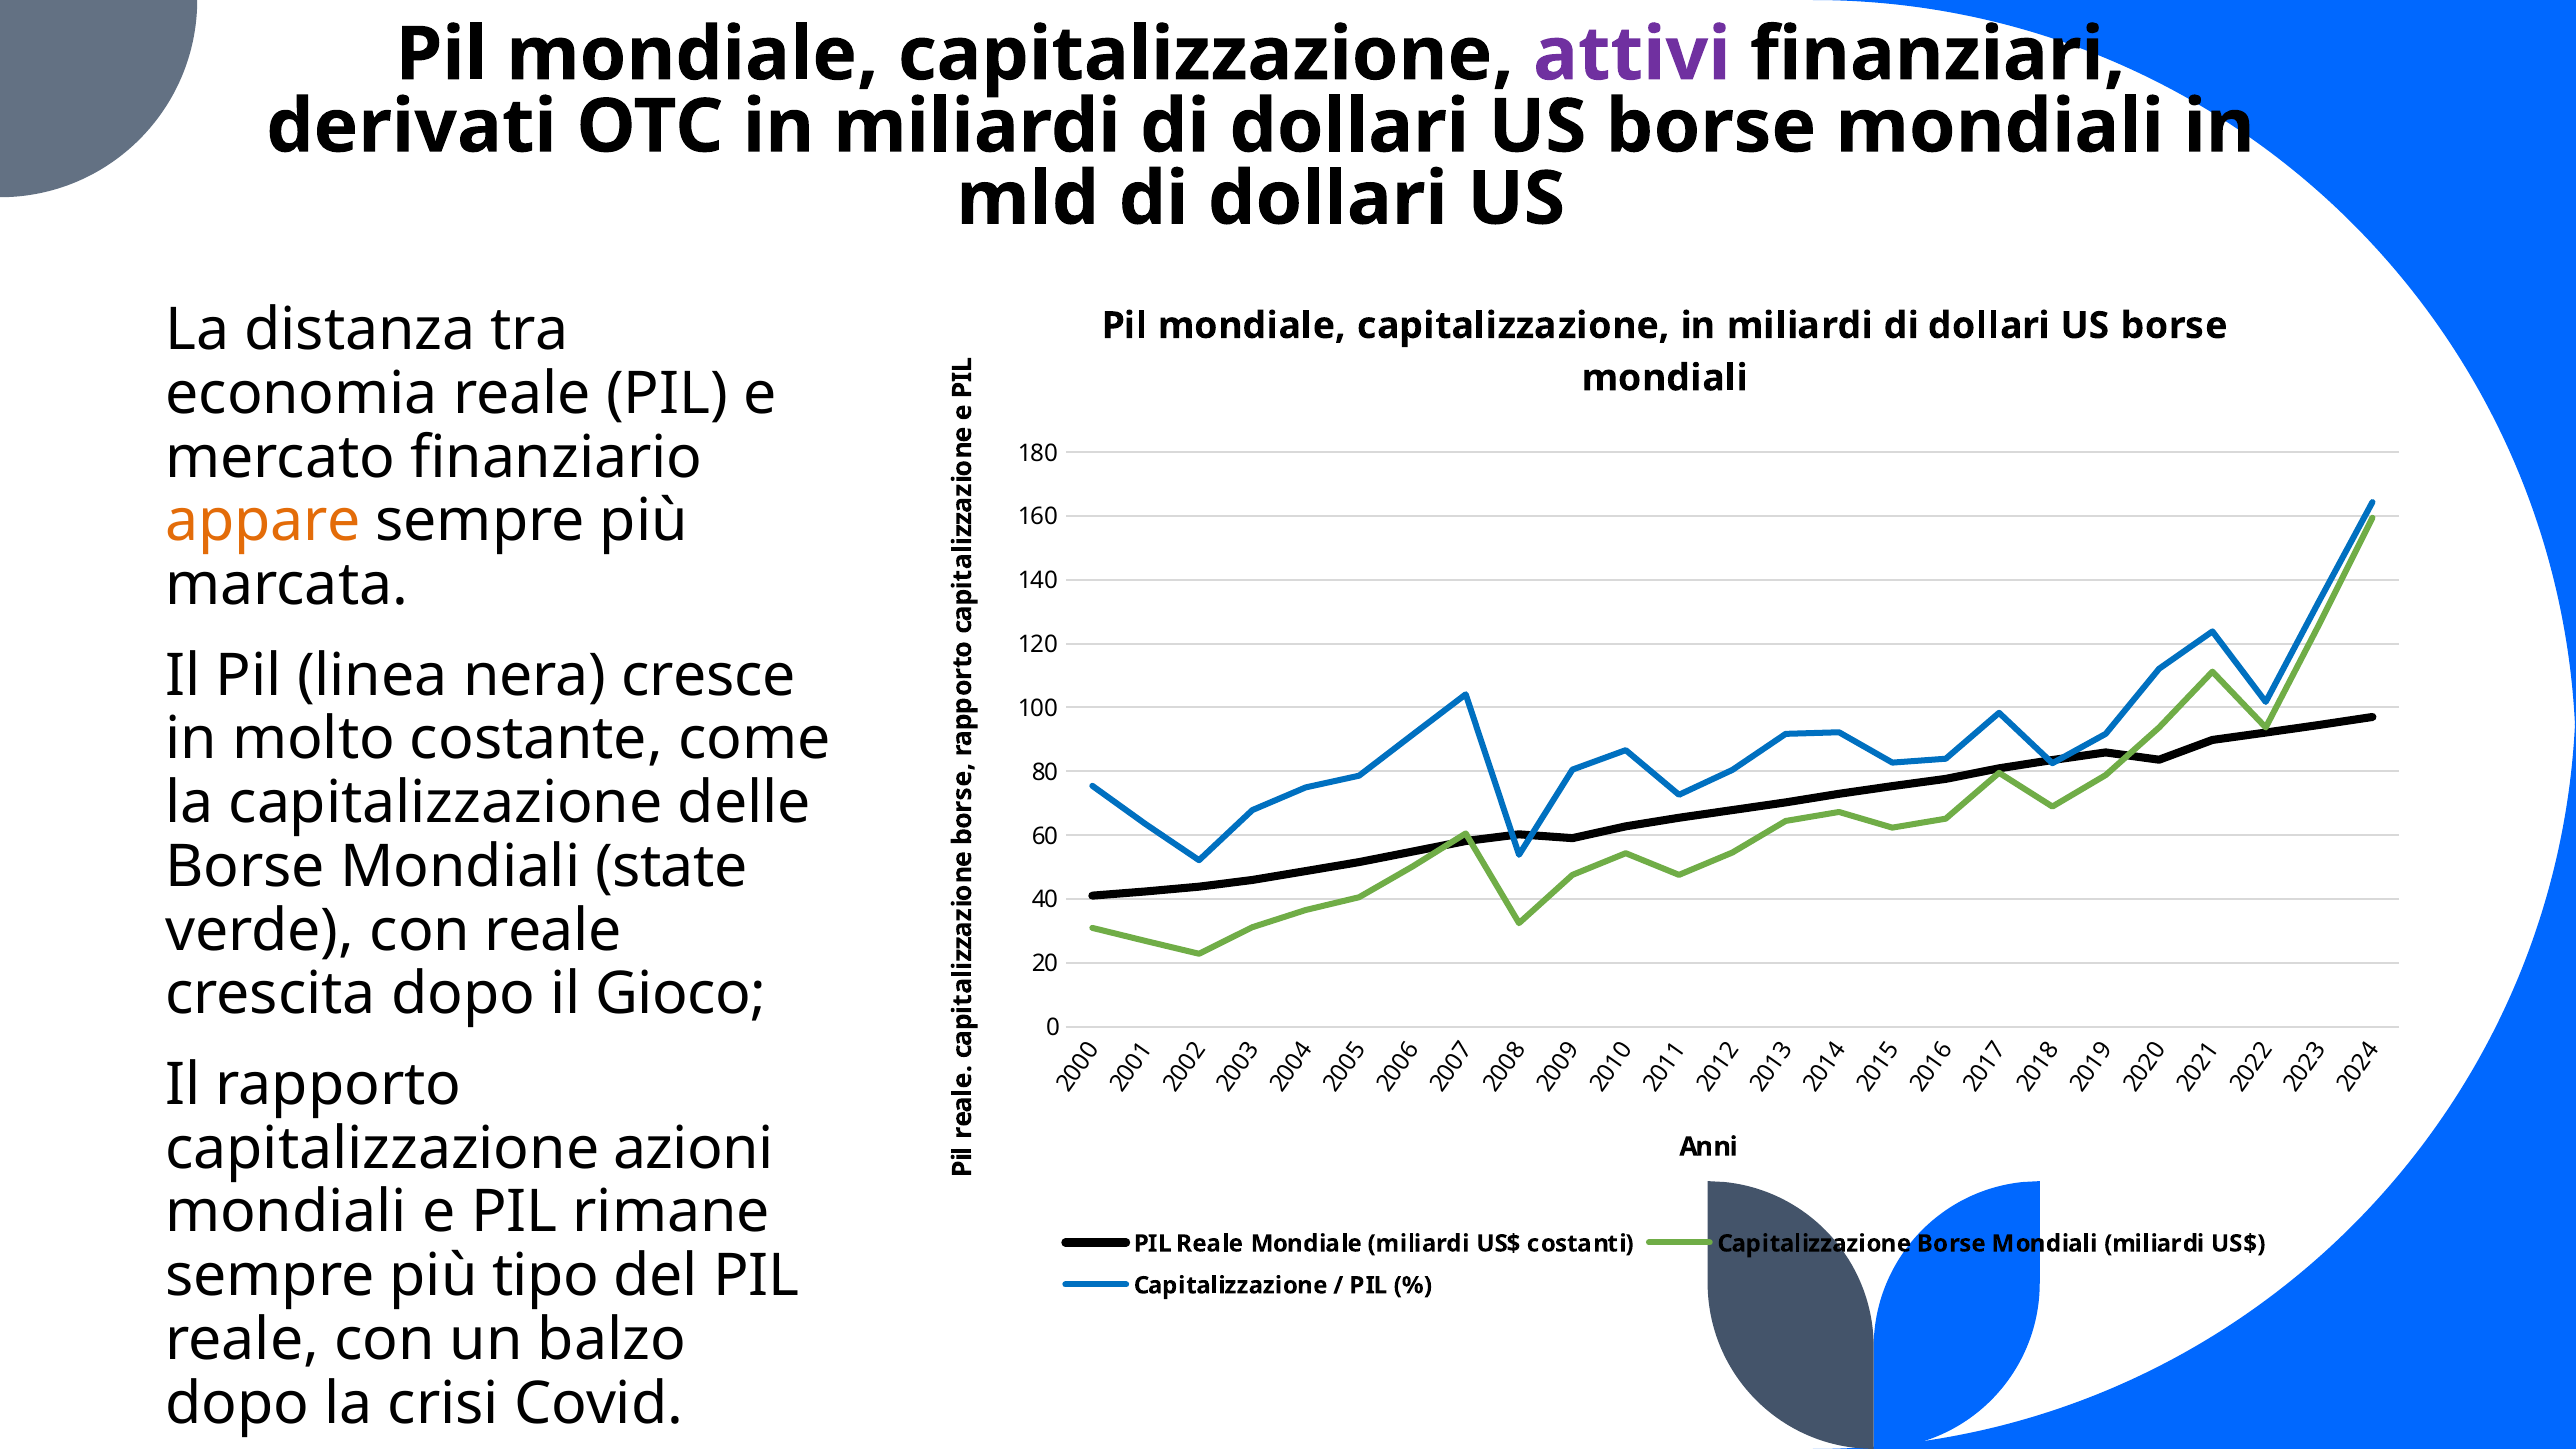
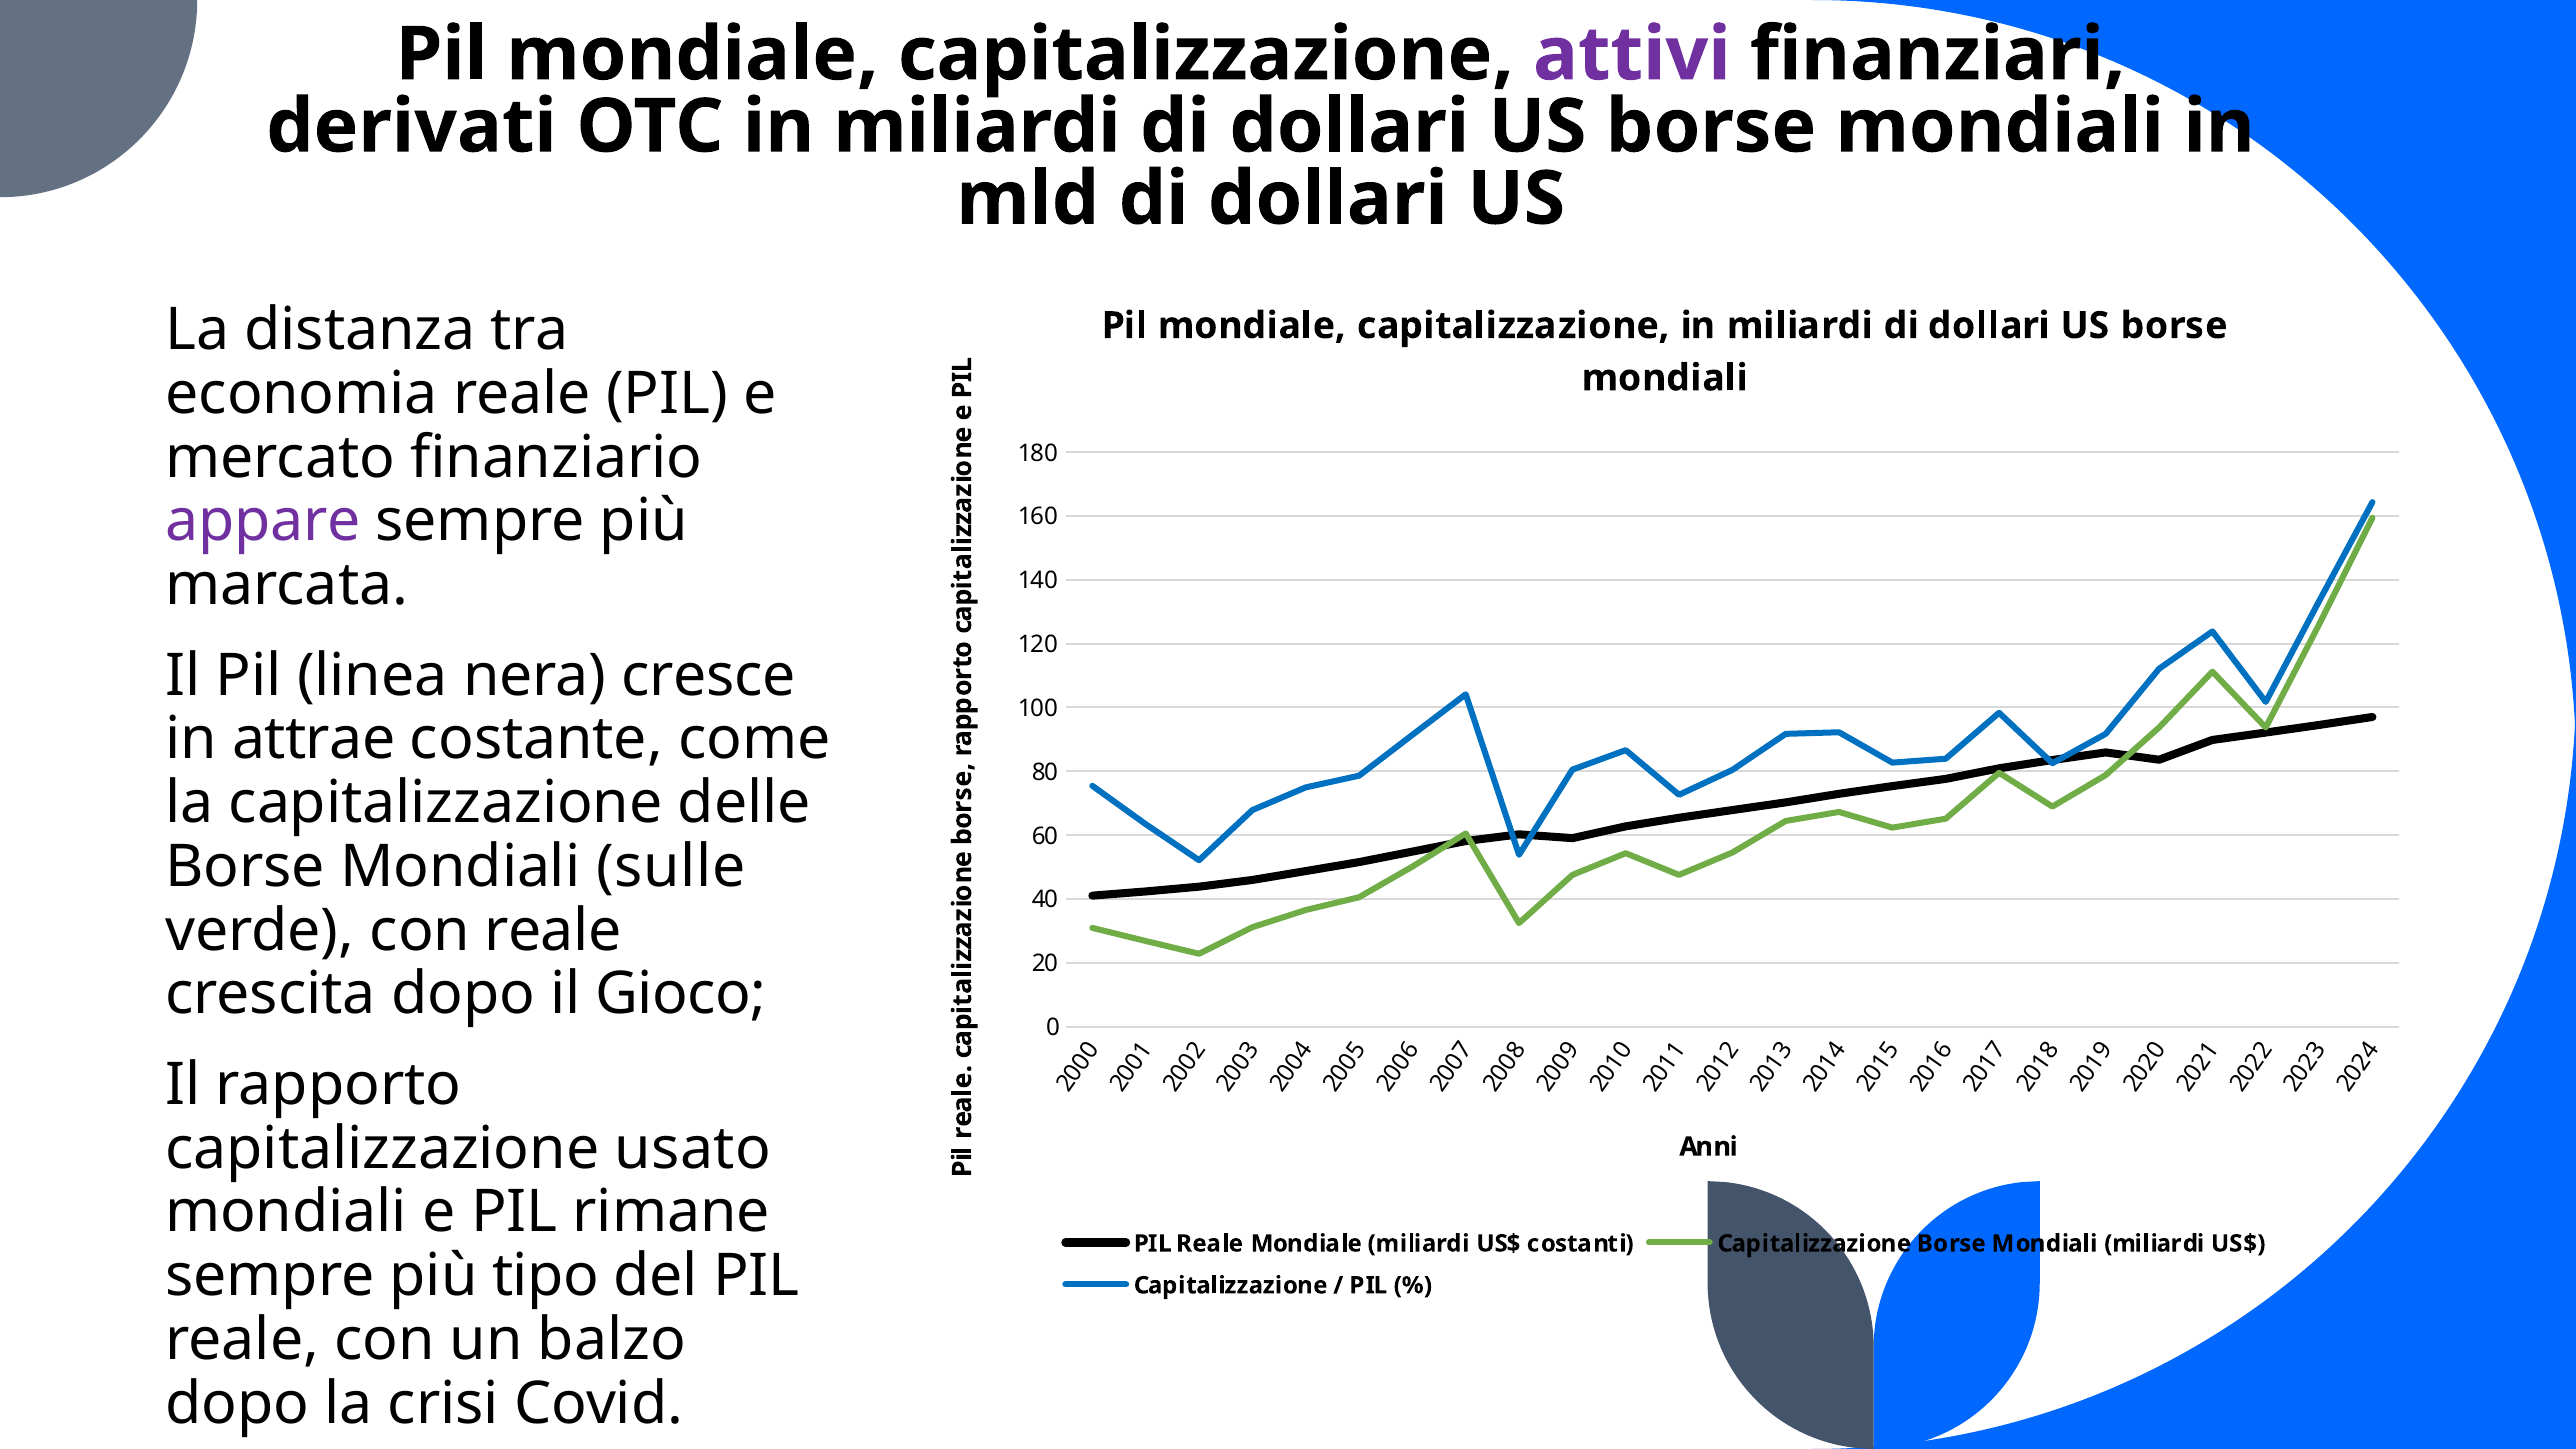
appare colour: orange -> purple (263, 521)
molto: molto -> attrae (314, 739)
state: state -> sulle (671, 867)
azioni: azioni -> usato (693, 1149)
